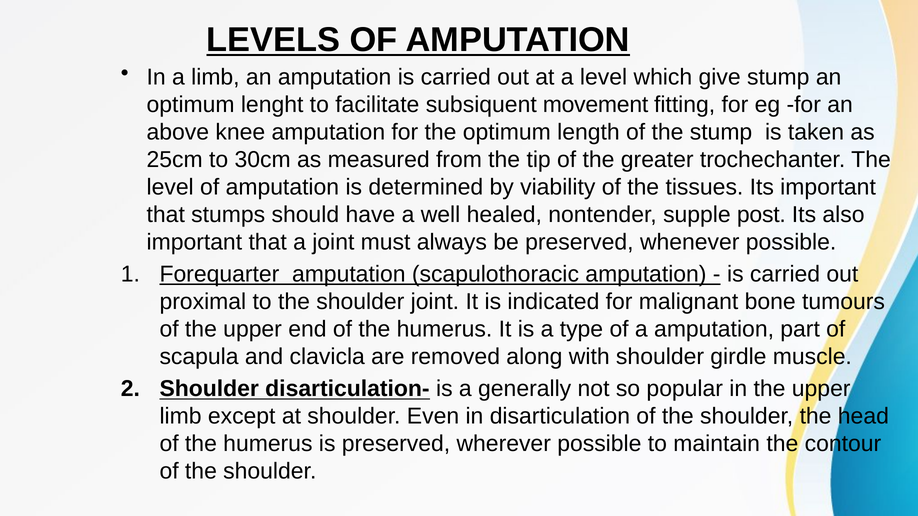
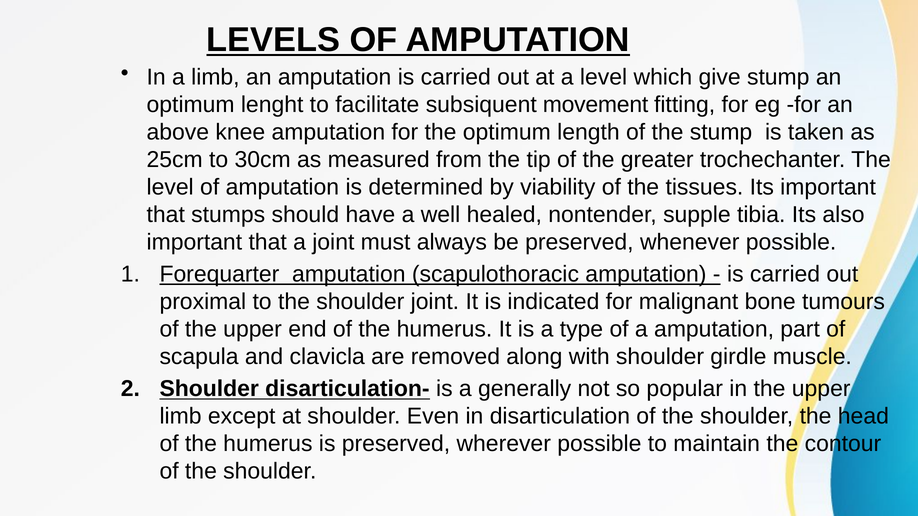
post: post -> tibia (761, 215)
